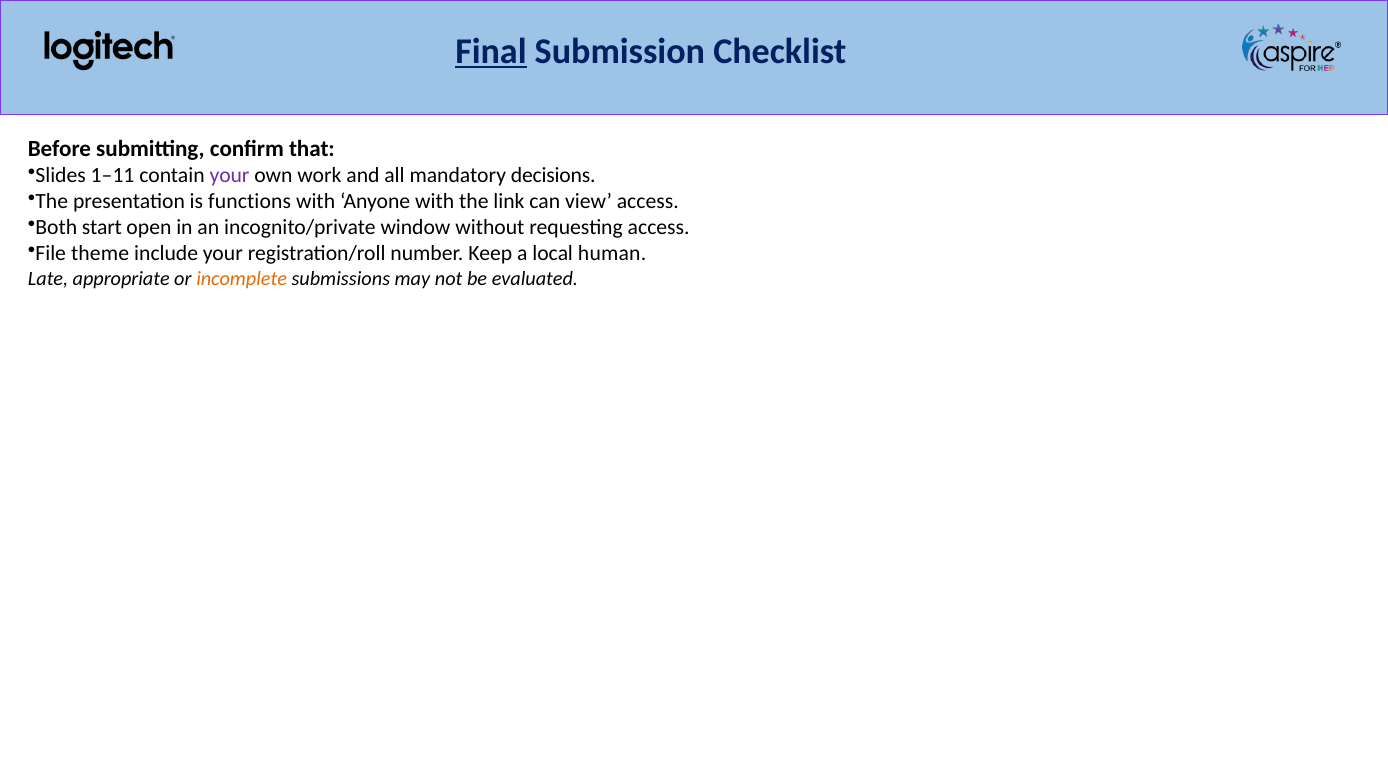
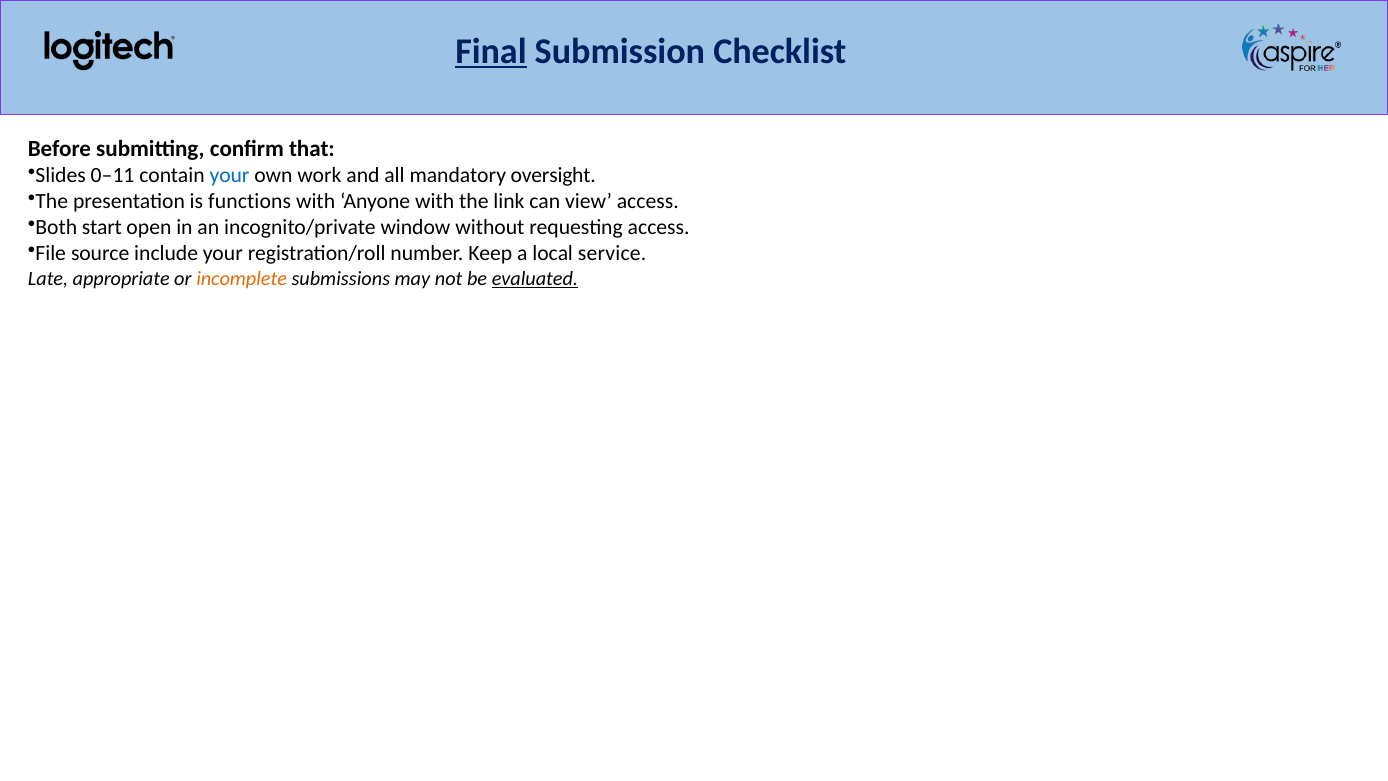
1–11: 1–11 -> 0–11 (113, 176)
your colour: purple -> blue (230, 176)
decisions: decisions -> oversight (553, 176)
theme: theme -> source (100, 254)
human: human -> service (612, 254)
evaluated underline: none -> present (535, 279)
